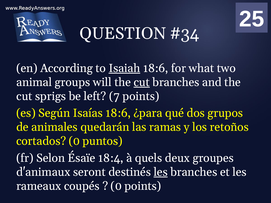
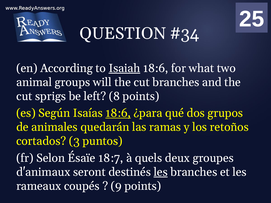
cut underline: present -> none (142, 82)
7: 7 -> 8 (114, 96)
18:6 underline: none -> present (118, 113)
cortados 0: 0 -> 3 (74, 141)
18:4: 18:4 -> 18:7 (111, 158)
0: 0 -> 9 (116, 186)
